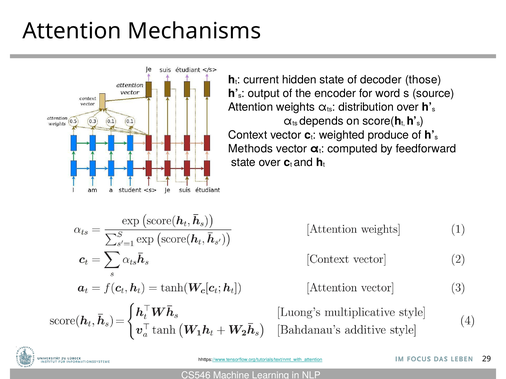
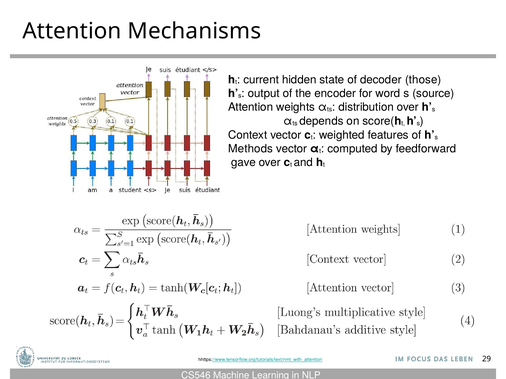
produce: produce -> features (388, 135)
state: state -> gave (244, 163)
